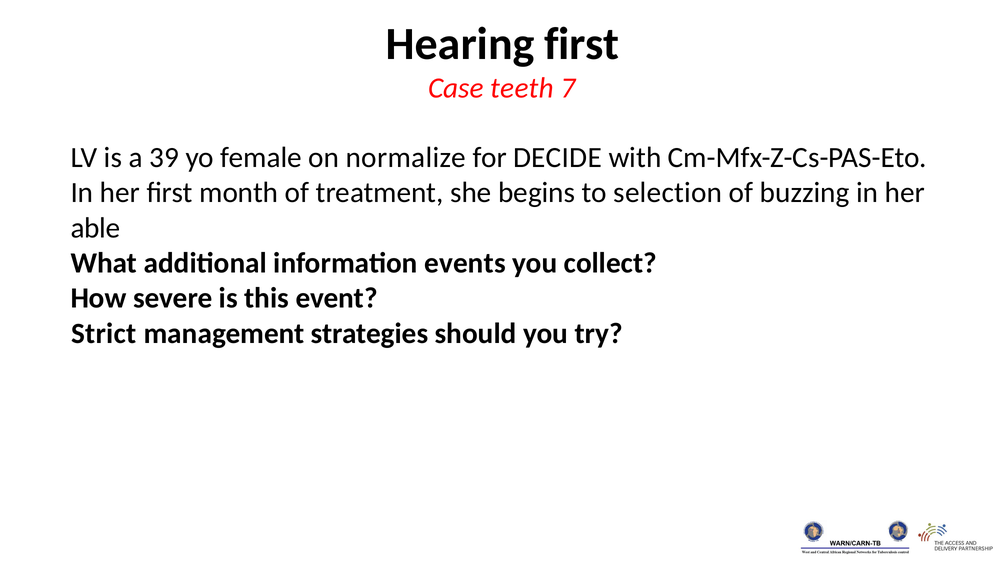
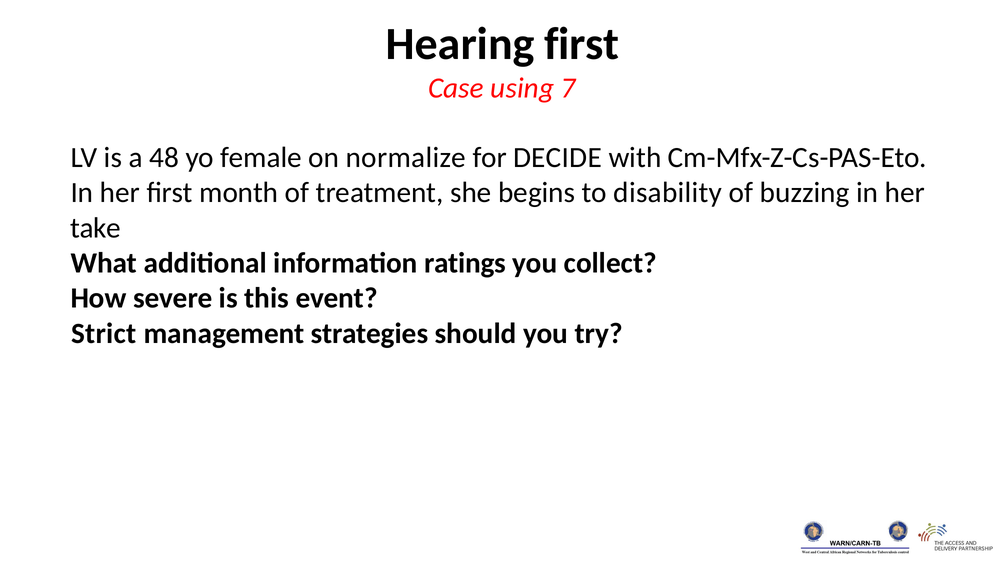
teeth: teeth -> using (522, 88)
39: 39 -> 48 (164, 157)
selection: selection -> disability (668, 193)
able: able -> take (96, 228)
events: events -> ratings (465, 263)
